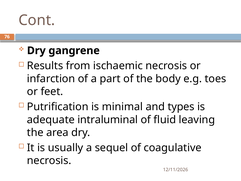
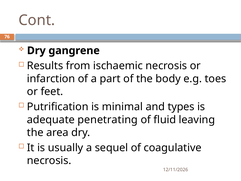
intraluminal: intraluminal -> penetrating (108, 120)
